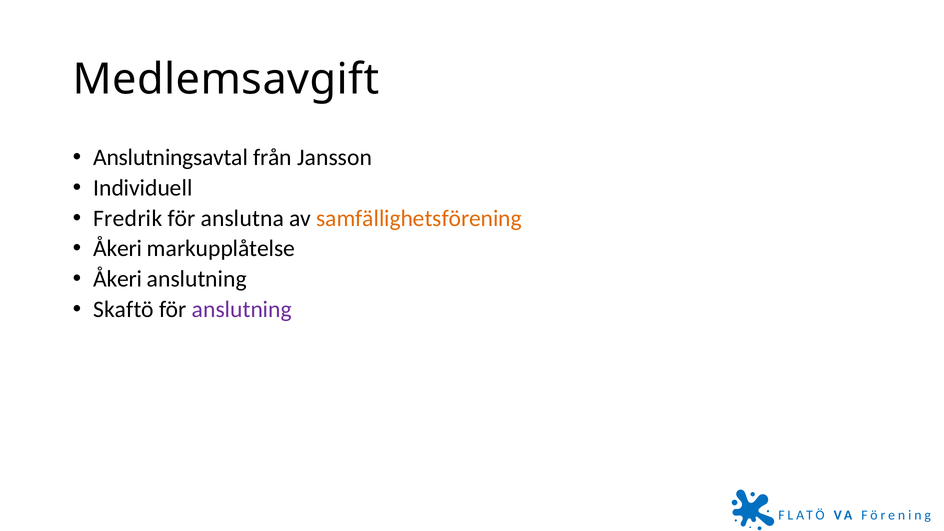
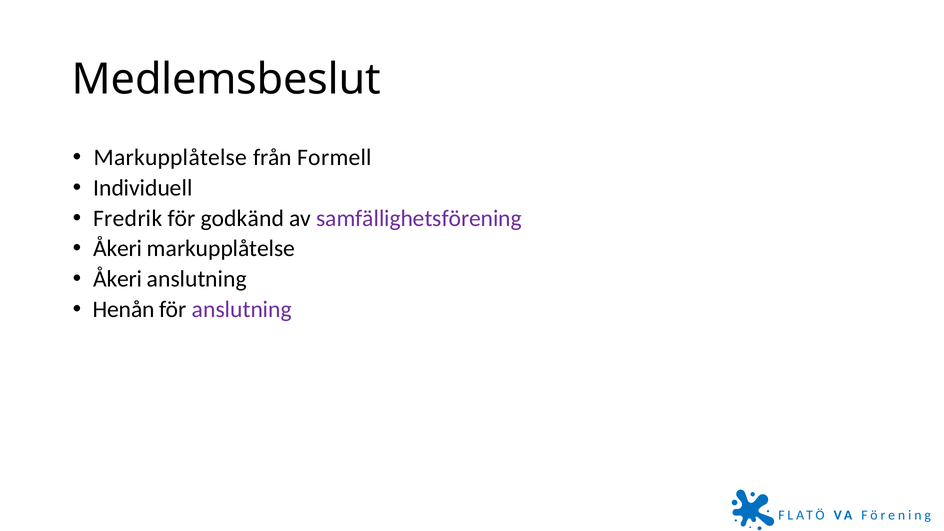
Medlemsavgift: Medlemsavgift -> Medlemsbeslut (226, 79)
Anslutningsavtal: Anslutningsavtal -> Markupplåtelse (170, 157)
Jansson: Jansson -> Formell (335, 157)
anslutna: anslutna -> godkänd (242, 218)
samfällighetsförening colour: orange -> purple (419, 218)
Skaftö: Skaftö -> Henån (124, 309)
